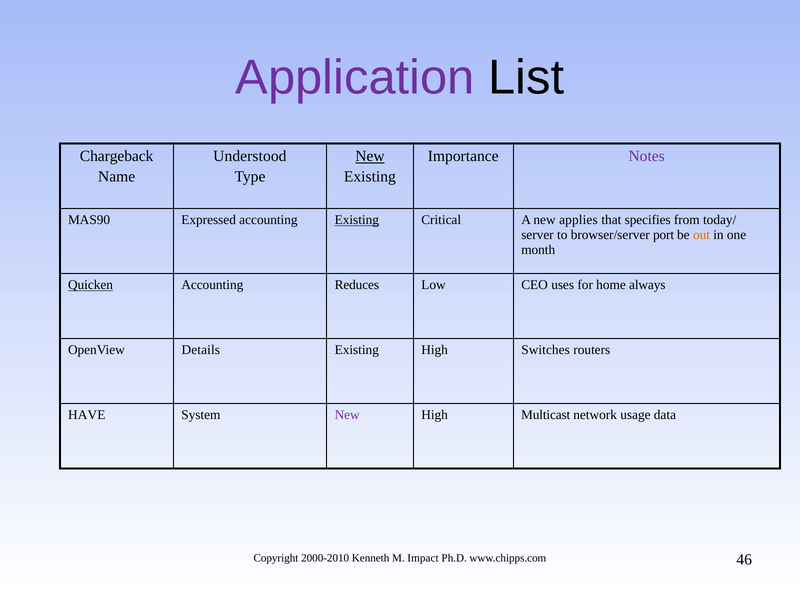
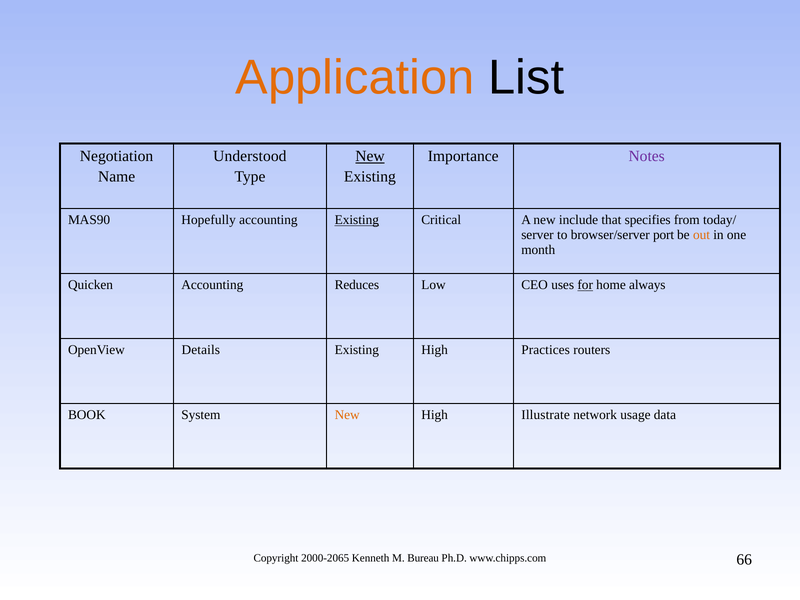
Application colour: purple -> orange (355, 77)
Chargeback: Chargeback -> Negotiation (117, 156)
Expressed: Expressed -> Hopefully (209, 220)
applies: applies -> include (579, 220)
Quicken underline: present -> none (90, 285)
for underline: none -> present (585, 285)
Switches: Switches -> Practices (546, 350)
HAVE: HAVE -> BOOK (87, 415)
New colour: purple -> orange (347, 415)
Multicast: Multicast -> Illustrate (546, 415)
2000-2010: 2000-2010 -> 2000-2065 (325, 558)
Impact: Impact -> Bureau (423, 558)
46: 46 -> 66 (744, 559)
